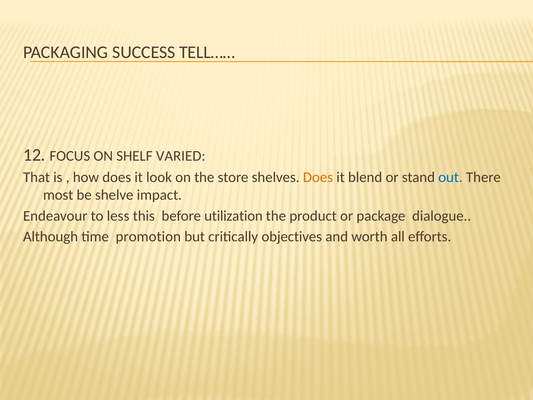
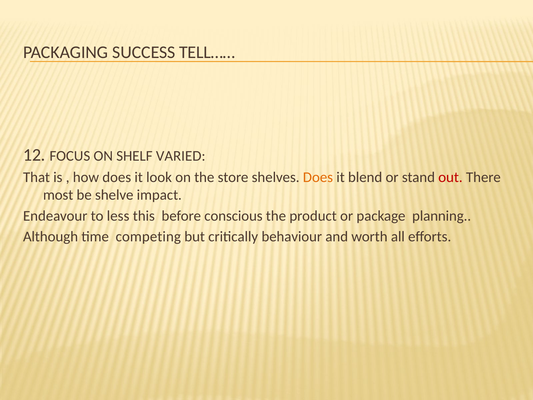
out colour: blue -> red (450, 177)
utilization: utilization -> conscious (233, 216)
dialogue: dialogue -> planning (442, 216)
promotion: promotion -> competing (148, 236)
objectives: objectives -> behaviour (292, 236)
